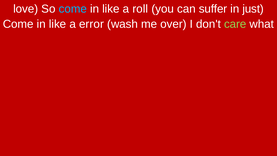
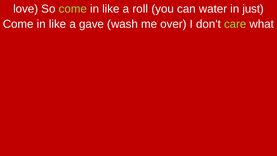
come colour: light blue -> light green (73, 9)
suffer: suffer -> water (213, 9)
error: error -> gave (92, 24)
